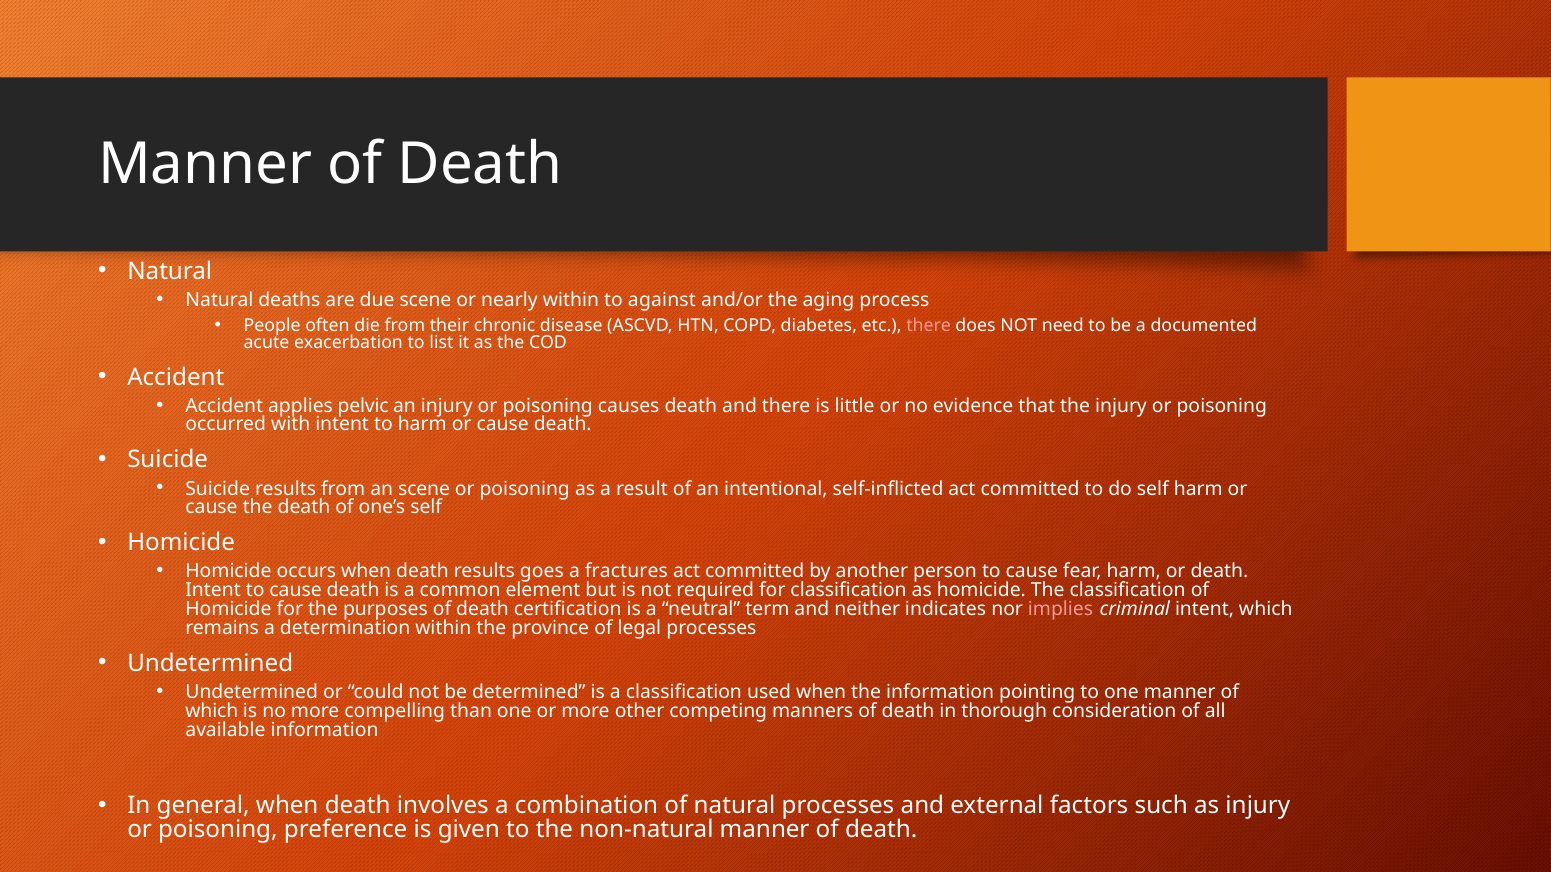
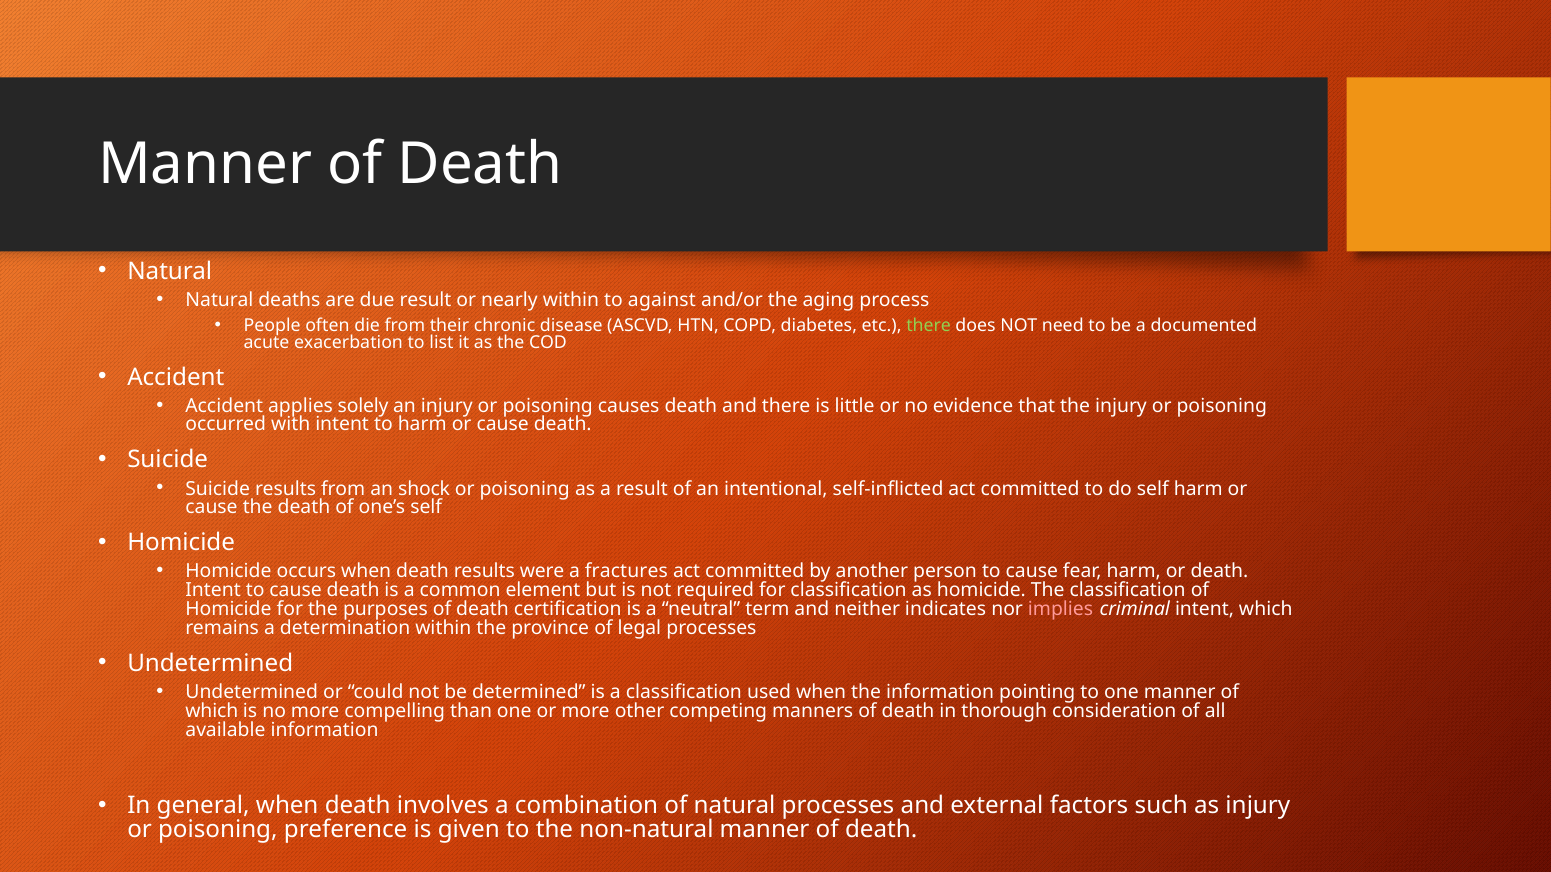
due scene: scene -> result (425, 300)
there colour: pink -> light green (929, 325)
pelvic: pelvic -> solely (363, 406)
an scene: scene -> shock (424, 489)
goes: goes -> were (542, 572)
